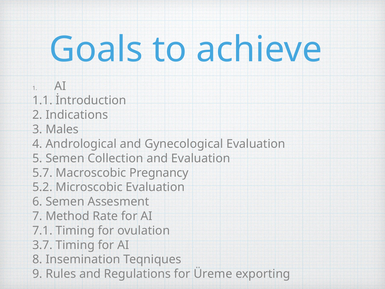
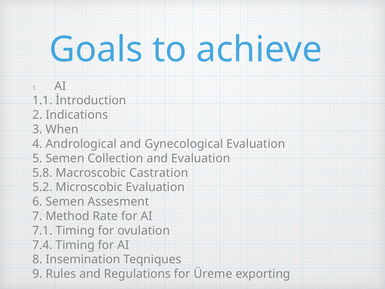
Males: Males -> When (62, 129)
5.7: 5.7 -> 5.8 (42, 173)
Pregnancy: Pregnancy -> Castration (159, 173)
3.7: 3.7 -> 7.4 (42, 245)
